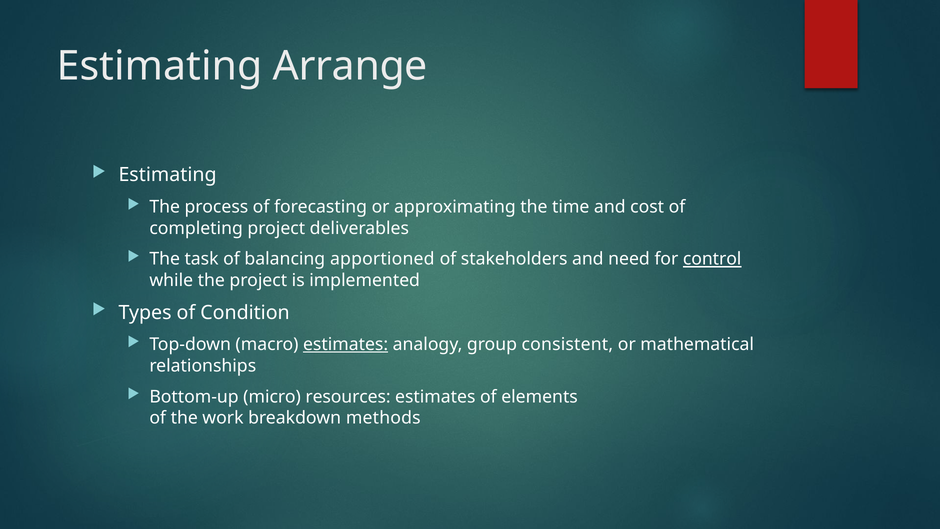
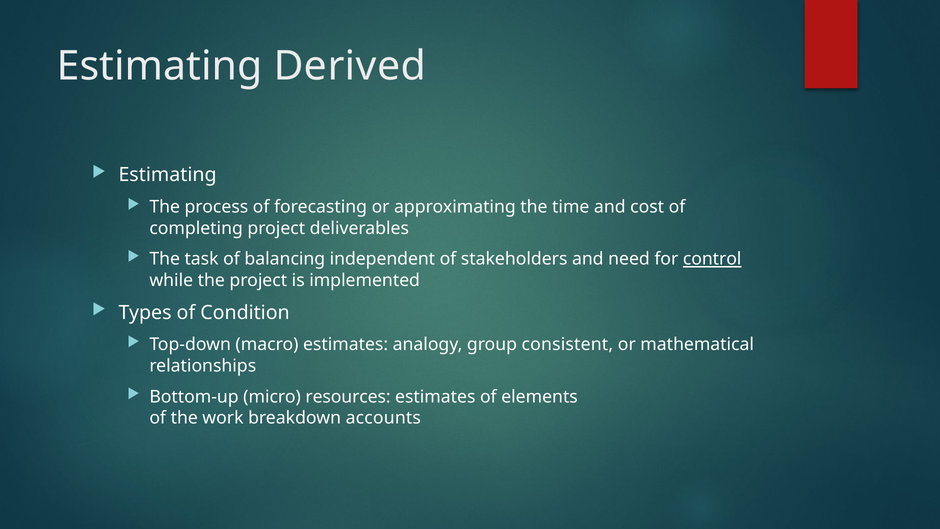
Arrange: Arrange -> Derived (350, 66)
apportioned: apportioned -> independent (382, 259)
estimates underline: present -> none (346, 344)
methods: methods -> accounts (383, 418)
